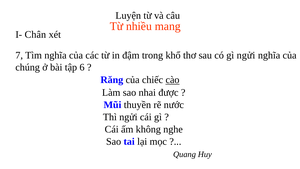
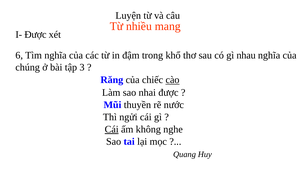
I- Chân: Chân -> Được (35, 34)
7: 7 -> 6 (19, 55)
gì ngửi: ngửi -> nhau (246, 55)
6: 6 -> 3 (82, 67)
Cái underline: none -> present (112, 129)
